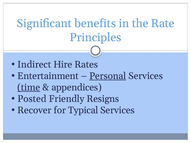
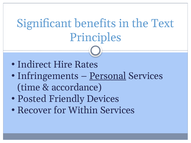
Rate: Rate -> Text (163, 23)
Entertainment: Entertainment -> Infringements (48, 76)
time underline: present -> none (29, 88)
appendices: appendices -> accordance (77, 88)
Resigns: Resigns -> Devices (103, 99)
Typical: Typical -> Within (83, 110)
